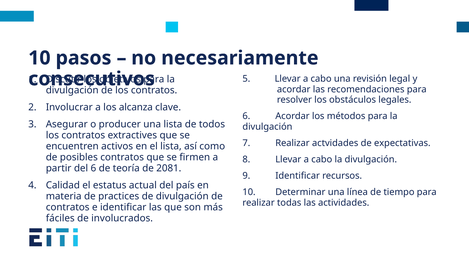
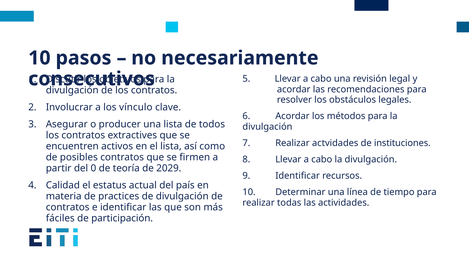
alcanza: alcanza -> vínculo (136, 107)
expectativas: expectativas -> instituciones (402, 143)
del 6: 6 -> 0 (93, 168)
2081: 2081 -> 2029 (169, 168)
involucrados: involucrados -> participación (122, 218)
